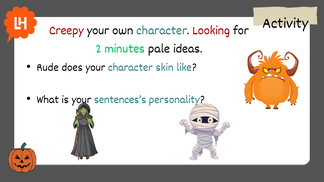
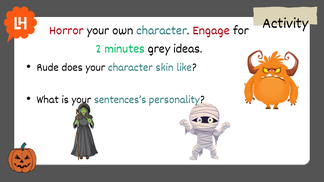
Creepy: Creepy -> Horror (66, 30)
Looking: Looking -> Engage (211, 30)
pale: pale -> grey (159, 48)
